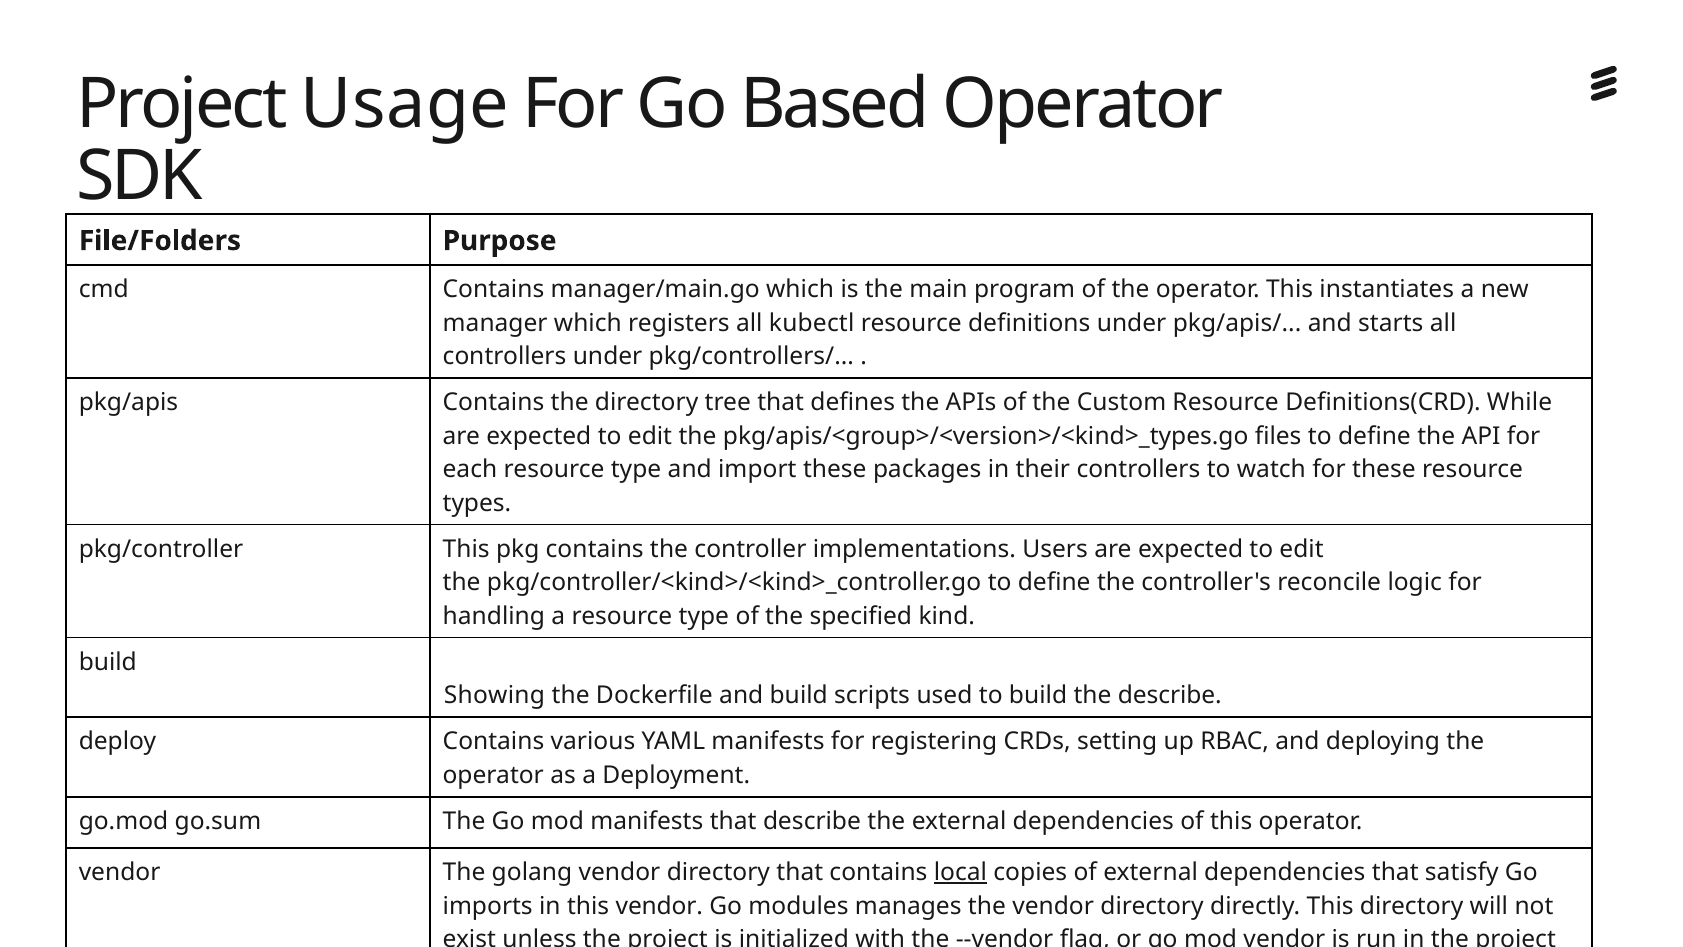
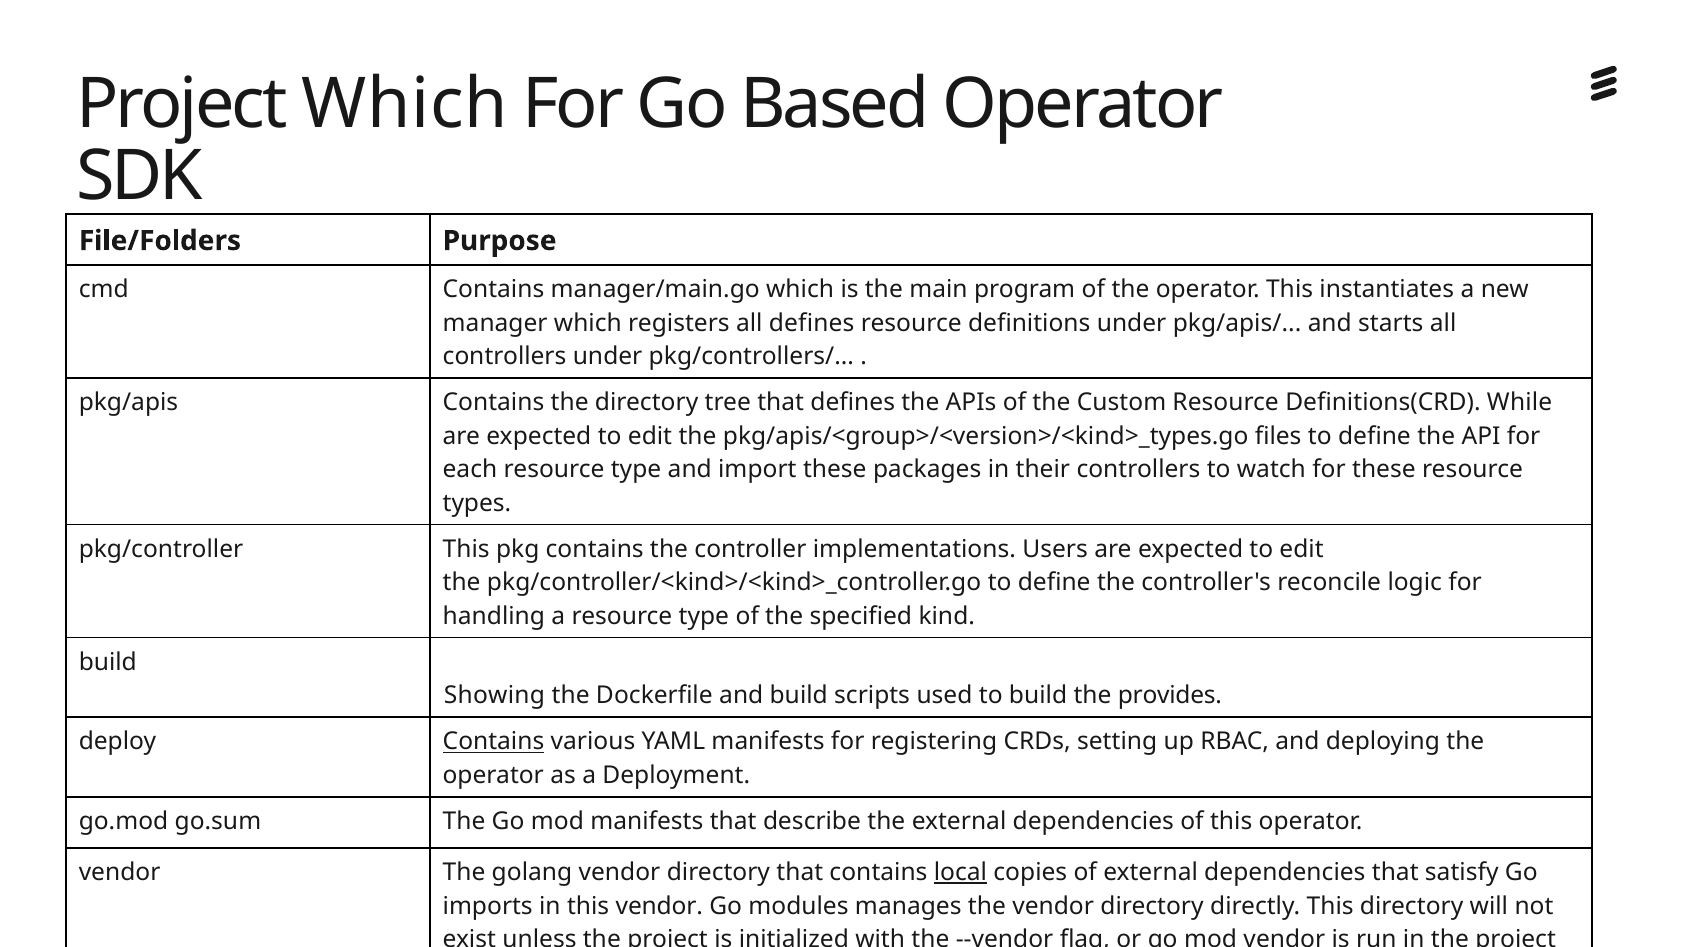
Project Usage: Usage -> Which (405, 105)
all kubectl: kubectl -> defines (812, 323)
the describe: describe -> provides (1170, 695)
Contains underline: none -> present (493, 741)
